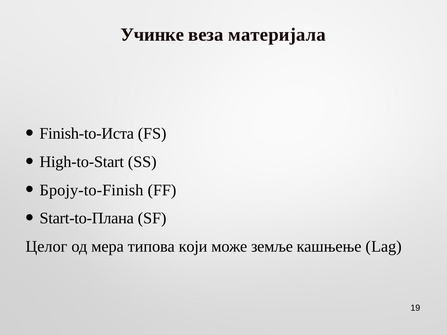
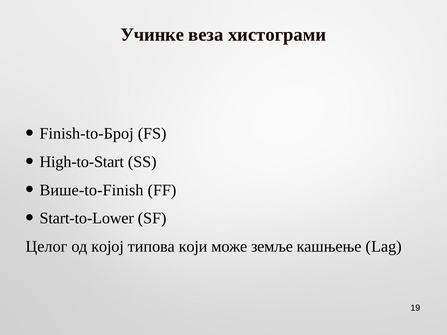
материјала: материјала -> хистограми (277, 35)
Finish-to-Иста: Finish-to-Иста -> Finish-to-Број (87, 134)
Броју-to-Finish: Броју-to-Finish -> Више-to-Finish (92, 190)
Start-to-Плана: Start-to-Плана -> Start-to-Lower (87, 218)
мера: мера -> којој (108, 247)
